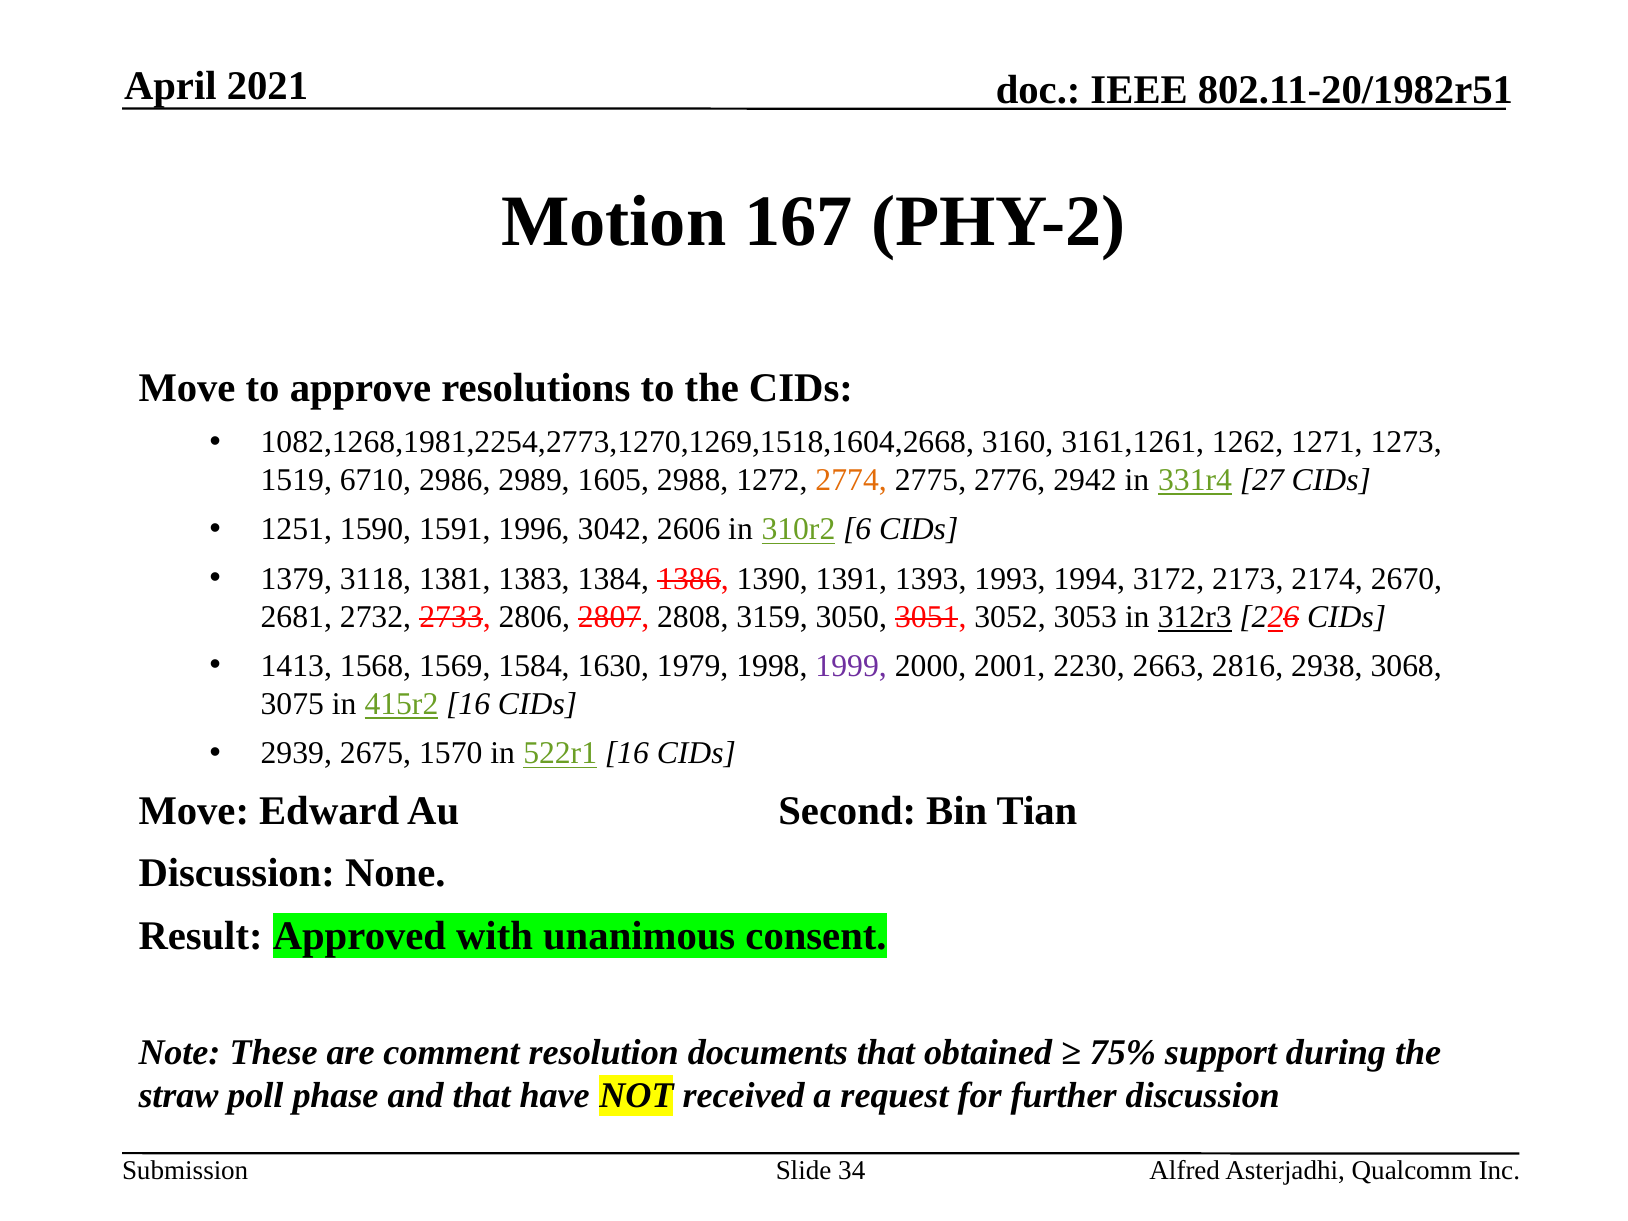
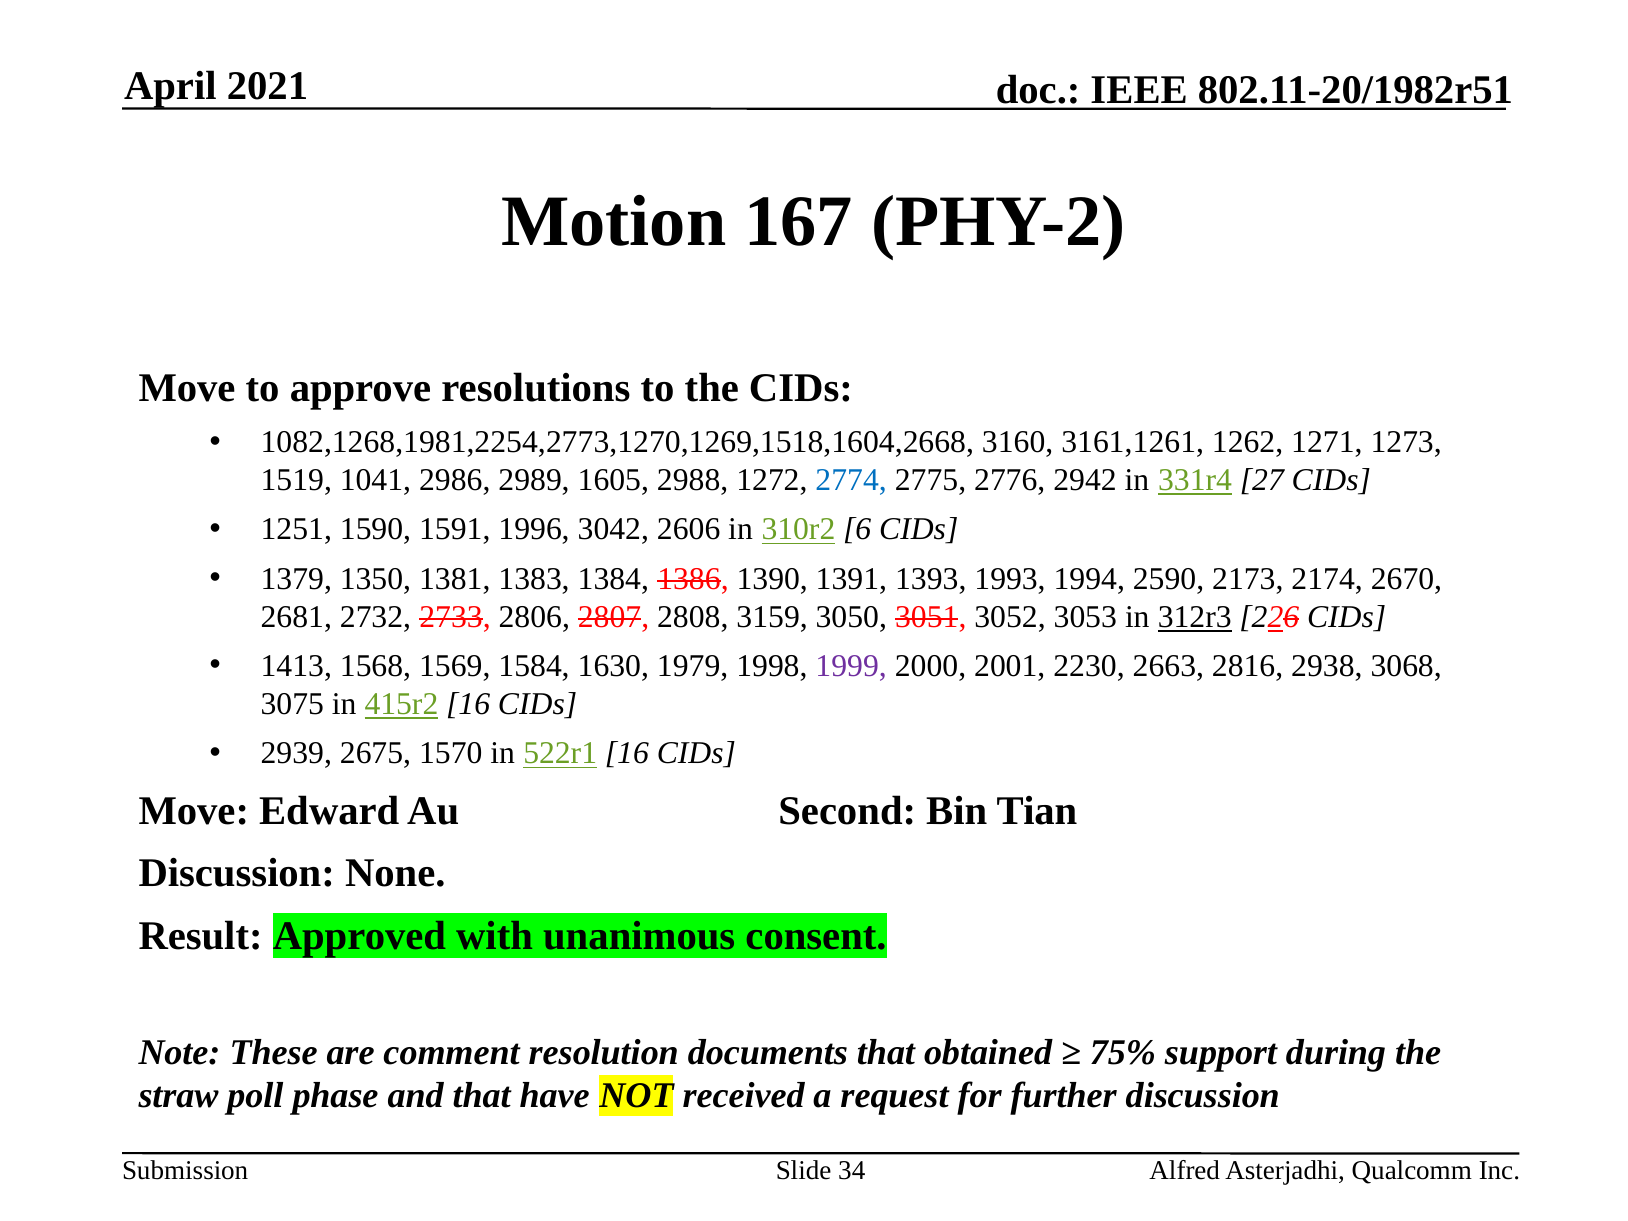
6710: 6710 -> 1041 (375, 480)
2774 colour: orange -> blue (851, 480)
3118: 3118 -> 1350 (375, 579)
3172: 3172 -> 2590 (1169, 579)
